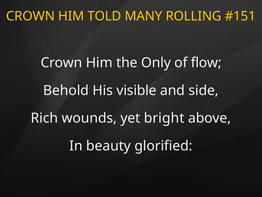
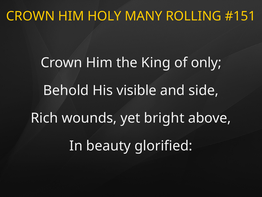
TOLD: TOLD -> HOLY (104, 16)
Only: Only -> King (156, 63)
flow: flow -> only (206, 63)
